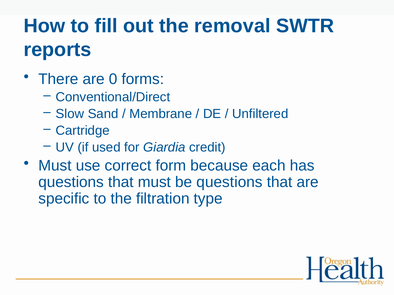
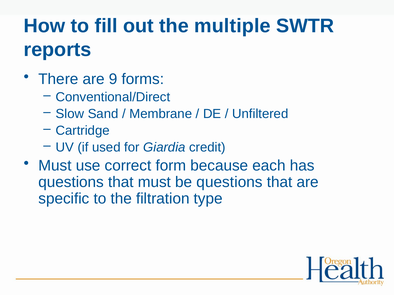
removal: removal -> multiple (232, 26)
0: 0 -> 9 (113, 79)
